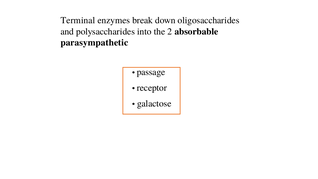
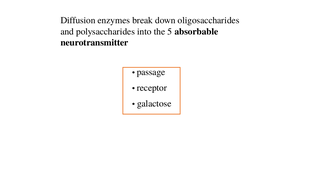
Terminal: Terminal -> Diffusion (78, 20)
2: 2 -> 5 (170, 31)
parasympathetic: parasympathetic -> neurotransmitter (94, 43)
